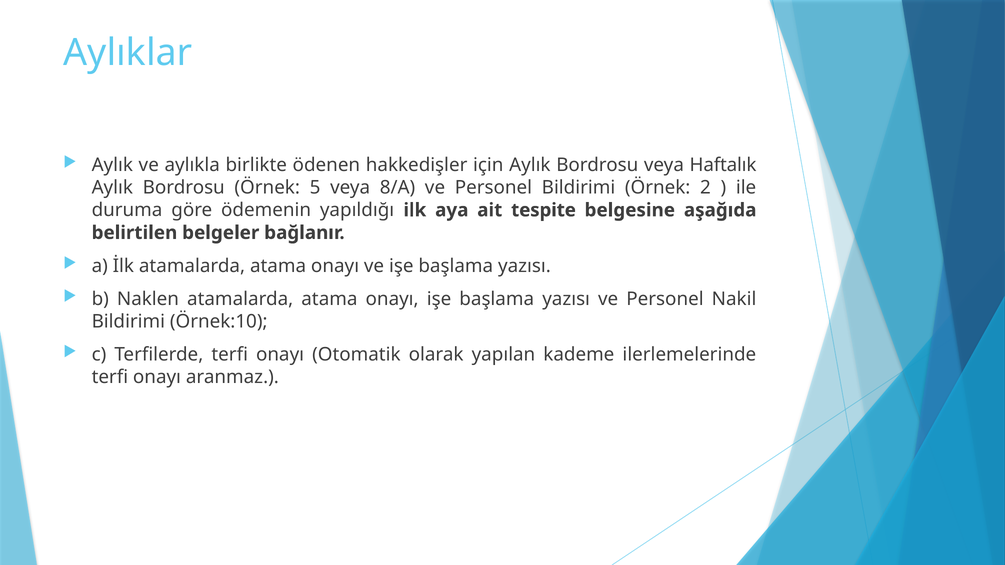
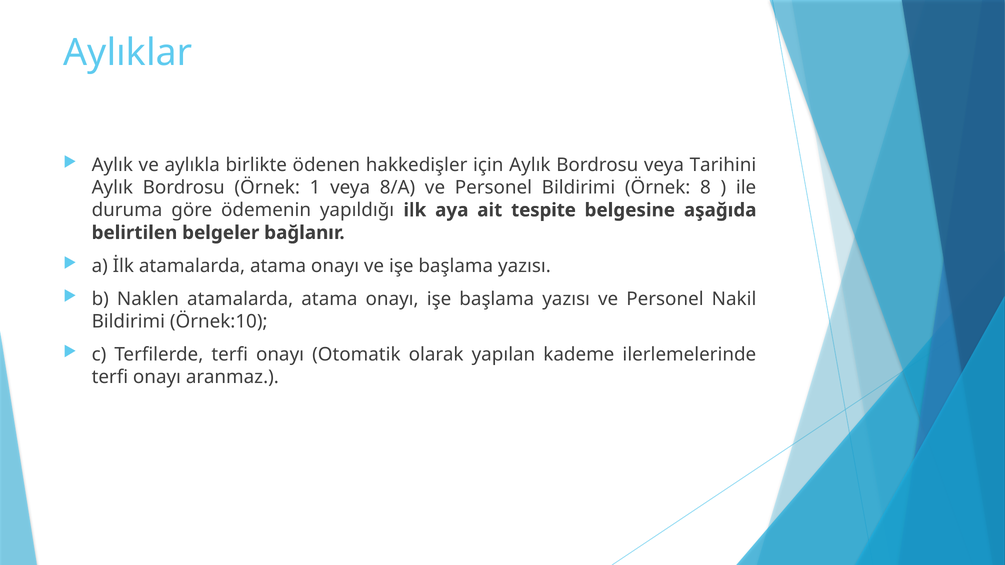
Haftalık: Haftalık -> Tarihini (723, 165)
5: 5 -> 1 (315, 188)
2: 2 -> 8 (705, 188)
